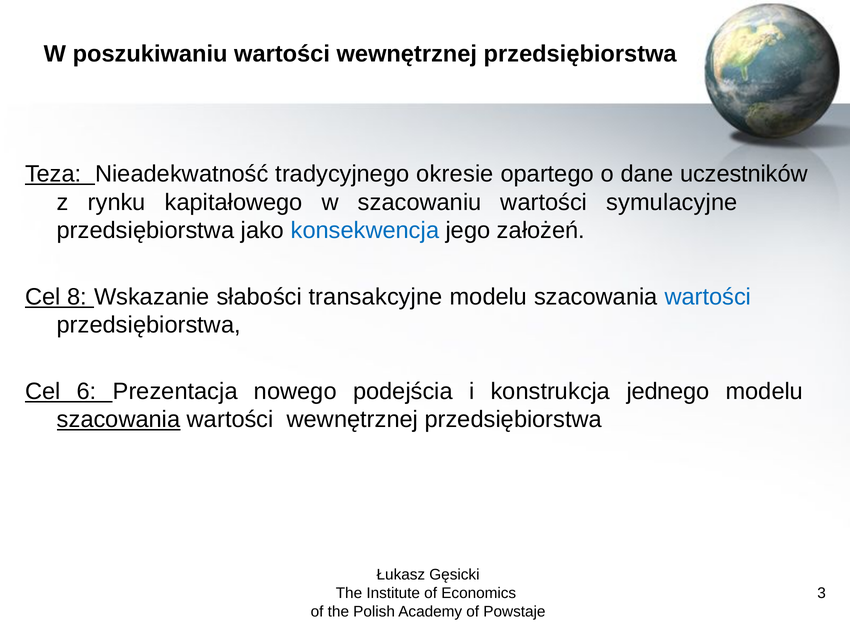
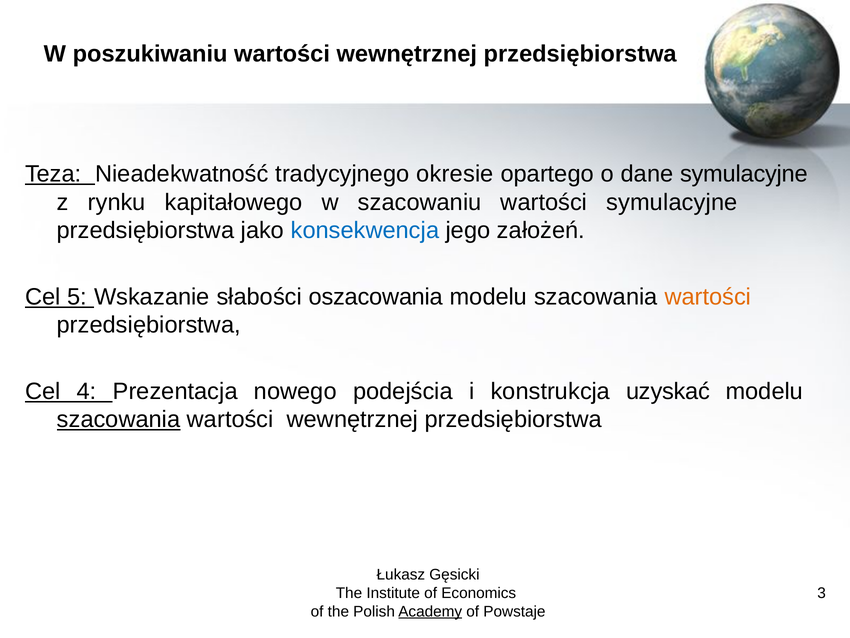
dane uczestników: uczestników -> symulacyjne (744, 174)
8: 8 -> 5 (77, 297)
transakcyjne: transakcyjne -> oszacowania (376, 297)
wartości colour: blue -> orange (708, 297)
6: 6 -> 4 (87, 391)
jednego: jednego -> uzyskać (668, 391)
Academy underline: none -> present (430, 611)
